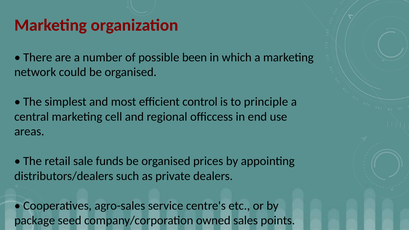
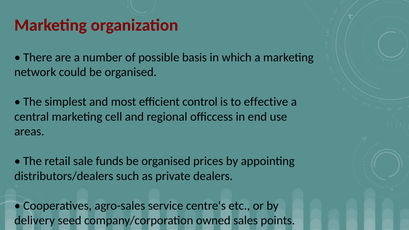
been: been -> basis (194, 57)
principle: principle -> effective (266, 102)
package: package -> delivery (35, 221)
